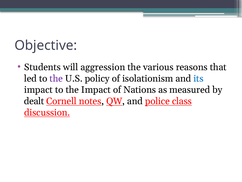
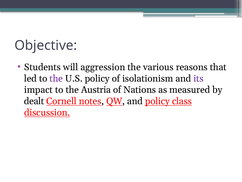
its colour: blue -> purple (198, 78)
the Impact: Impact -> Austria (96, 90)
and police: police -> policy (157, 101)
